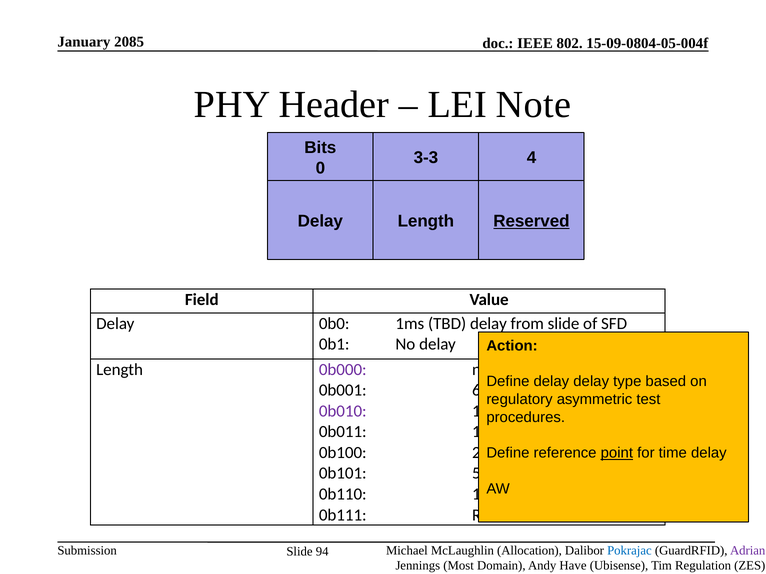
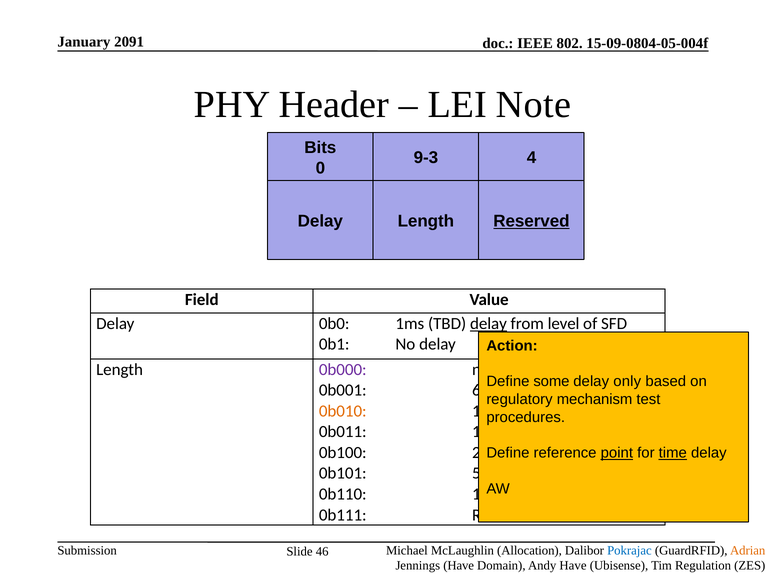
2085: 2085 -> 2091 (129, 42)
3-3: 3-3 -> 9-3 (426, 158)
delay underline: none -> present (488, 324)
from slide: slide -> level (564, 324)
delay: delay -> some (551, 382)
type: type -> only (627, 382)
asymmetric: asymmetric -> mechanism (595, 400)
0b010 colour: purple -> orange (343, 411)
time underline: none -> present (673, 453)
Adrian colour: purple -> orange (748, 551)
94: 94 -> 46 (322, 552)
Jennings Most: Most -> Have (459, 566)
